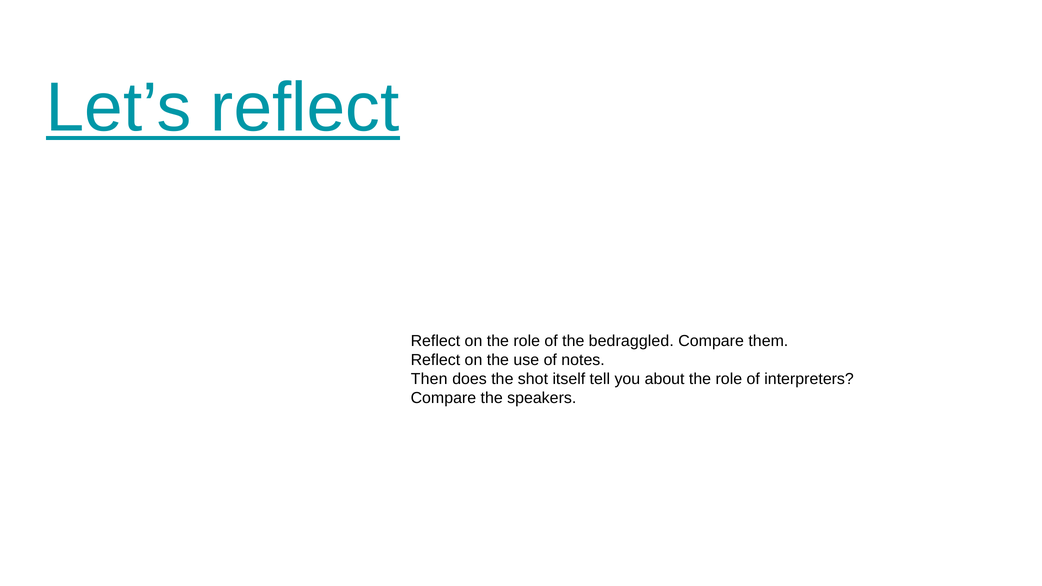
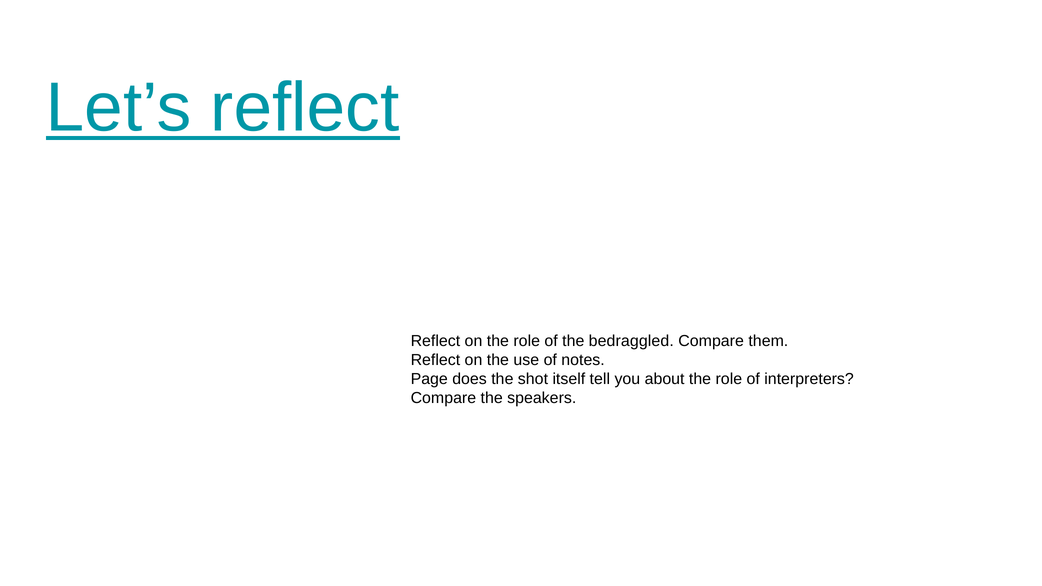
Then: Then -> Page (429, 379)
